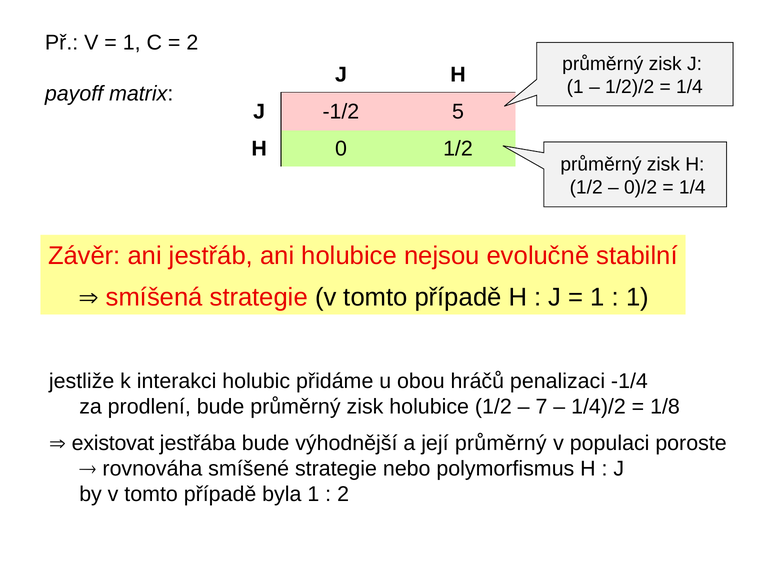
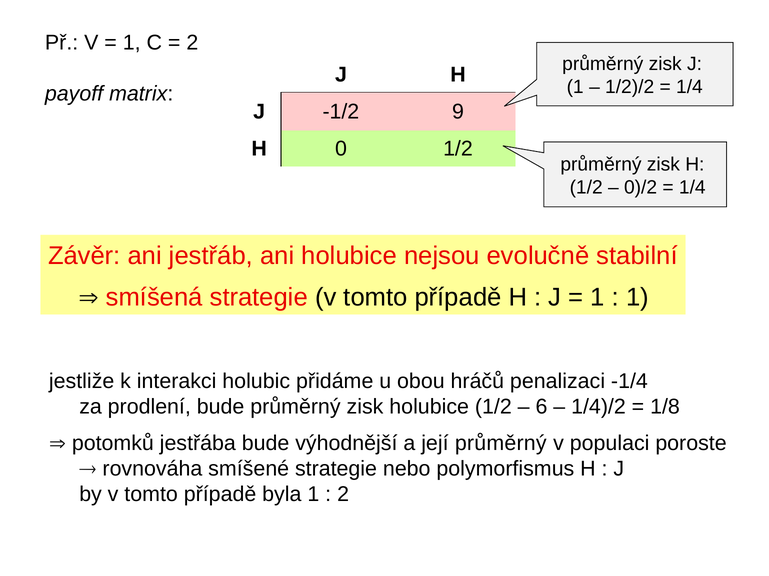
5: 5 -> 9 (458, 112)
7: 7 -> 6 (541, 407)
existovat: existovat -> potomků (113, 444)
